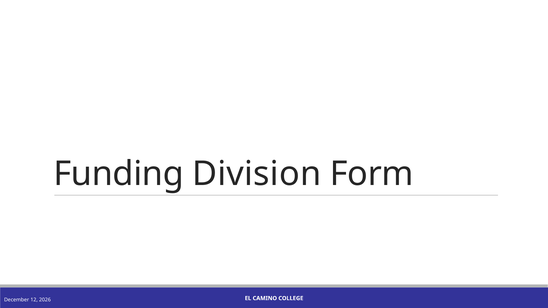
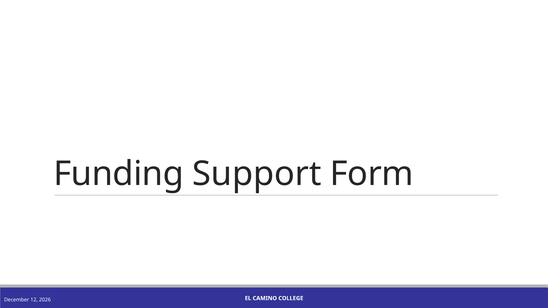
Division: Division -> Support (257, 174)
